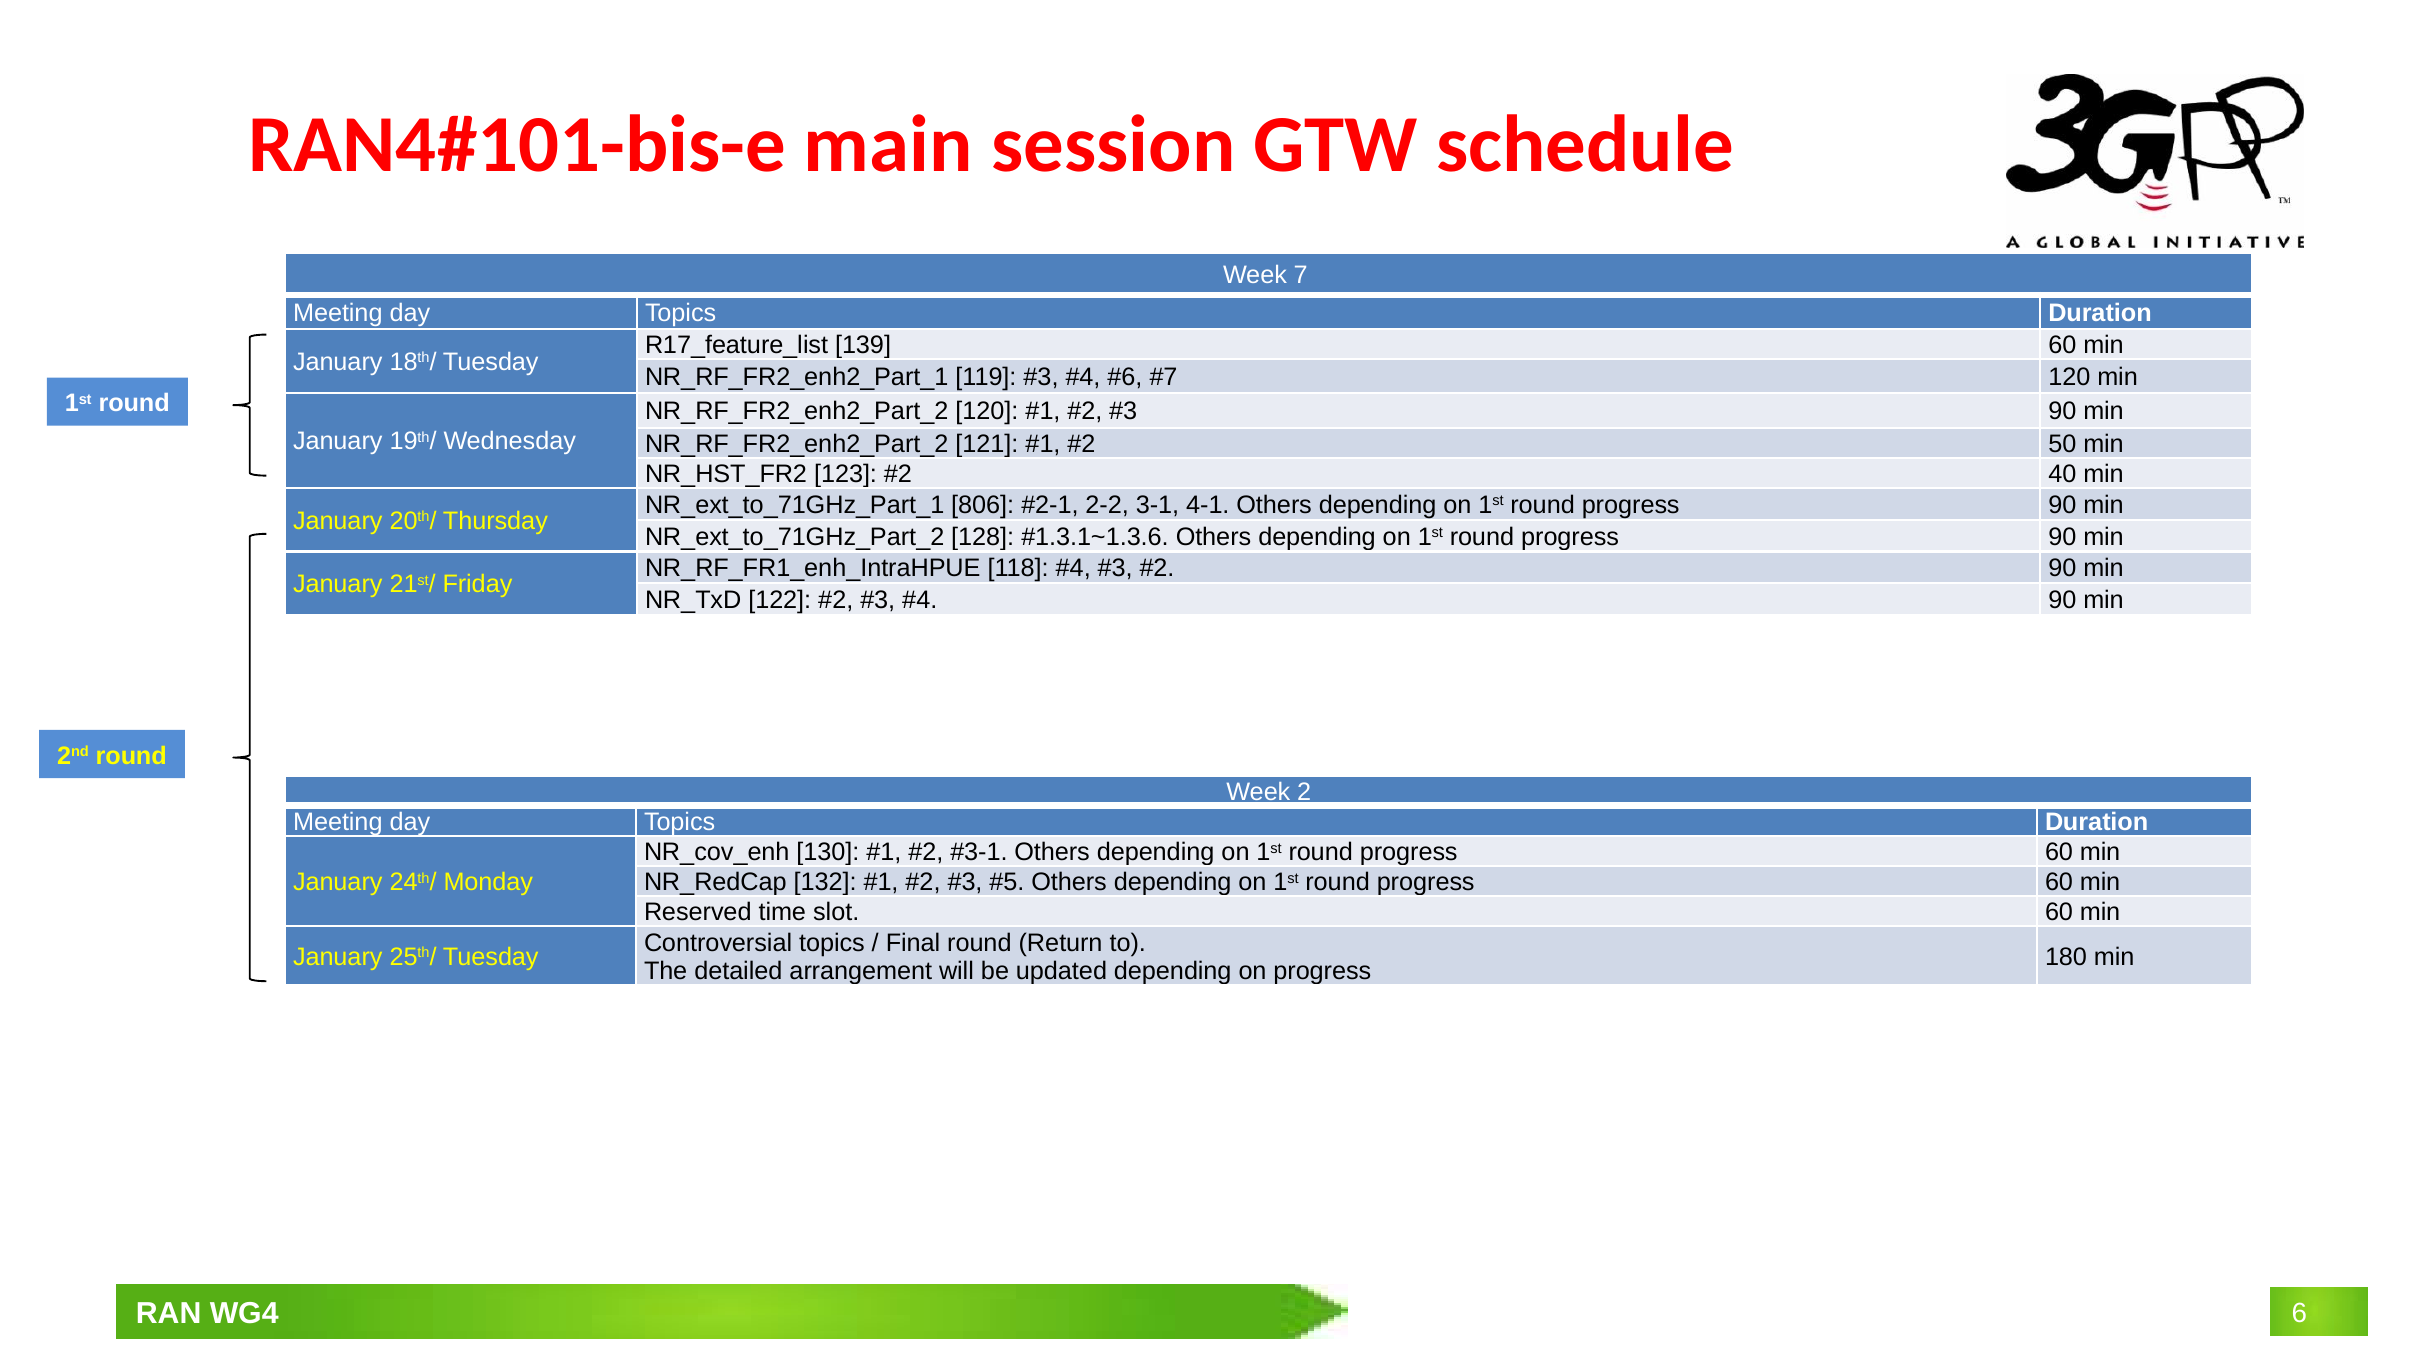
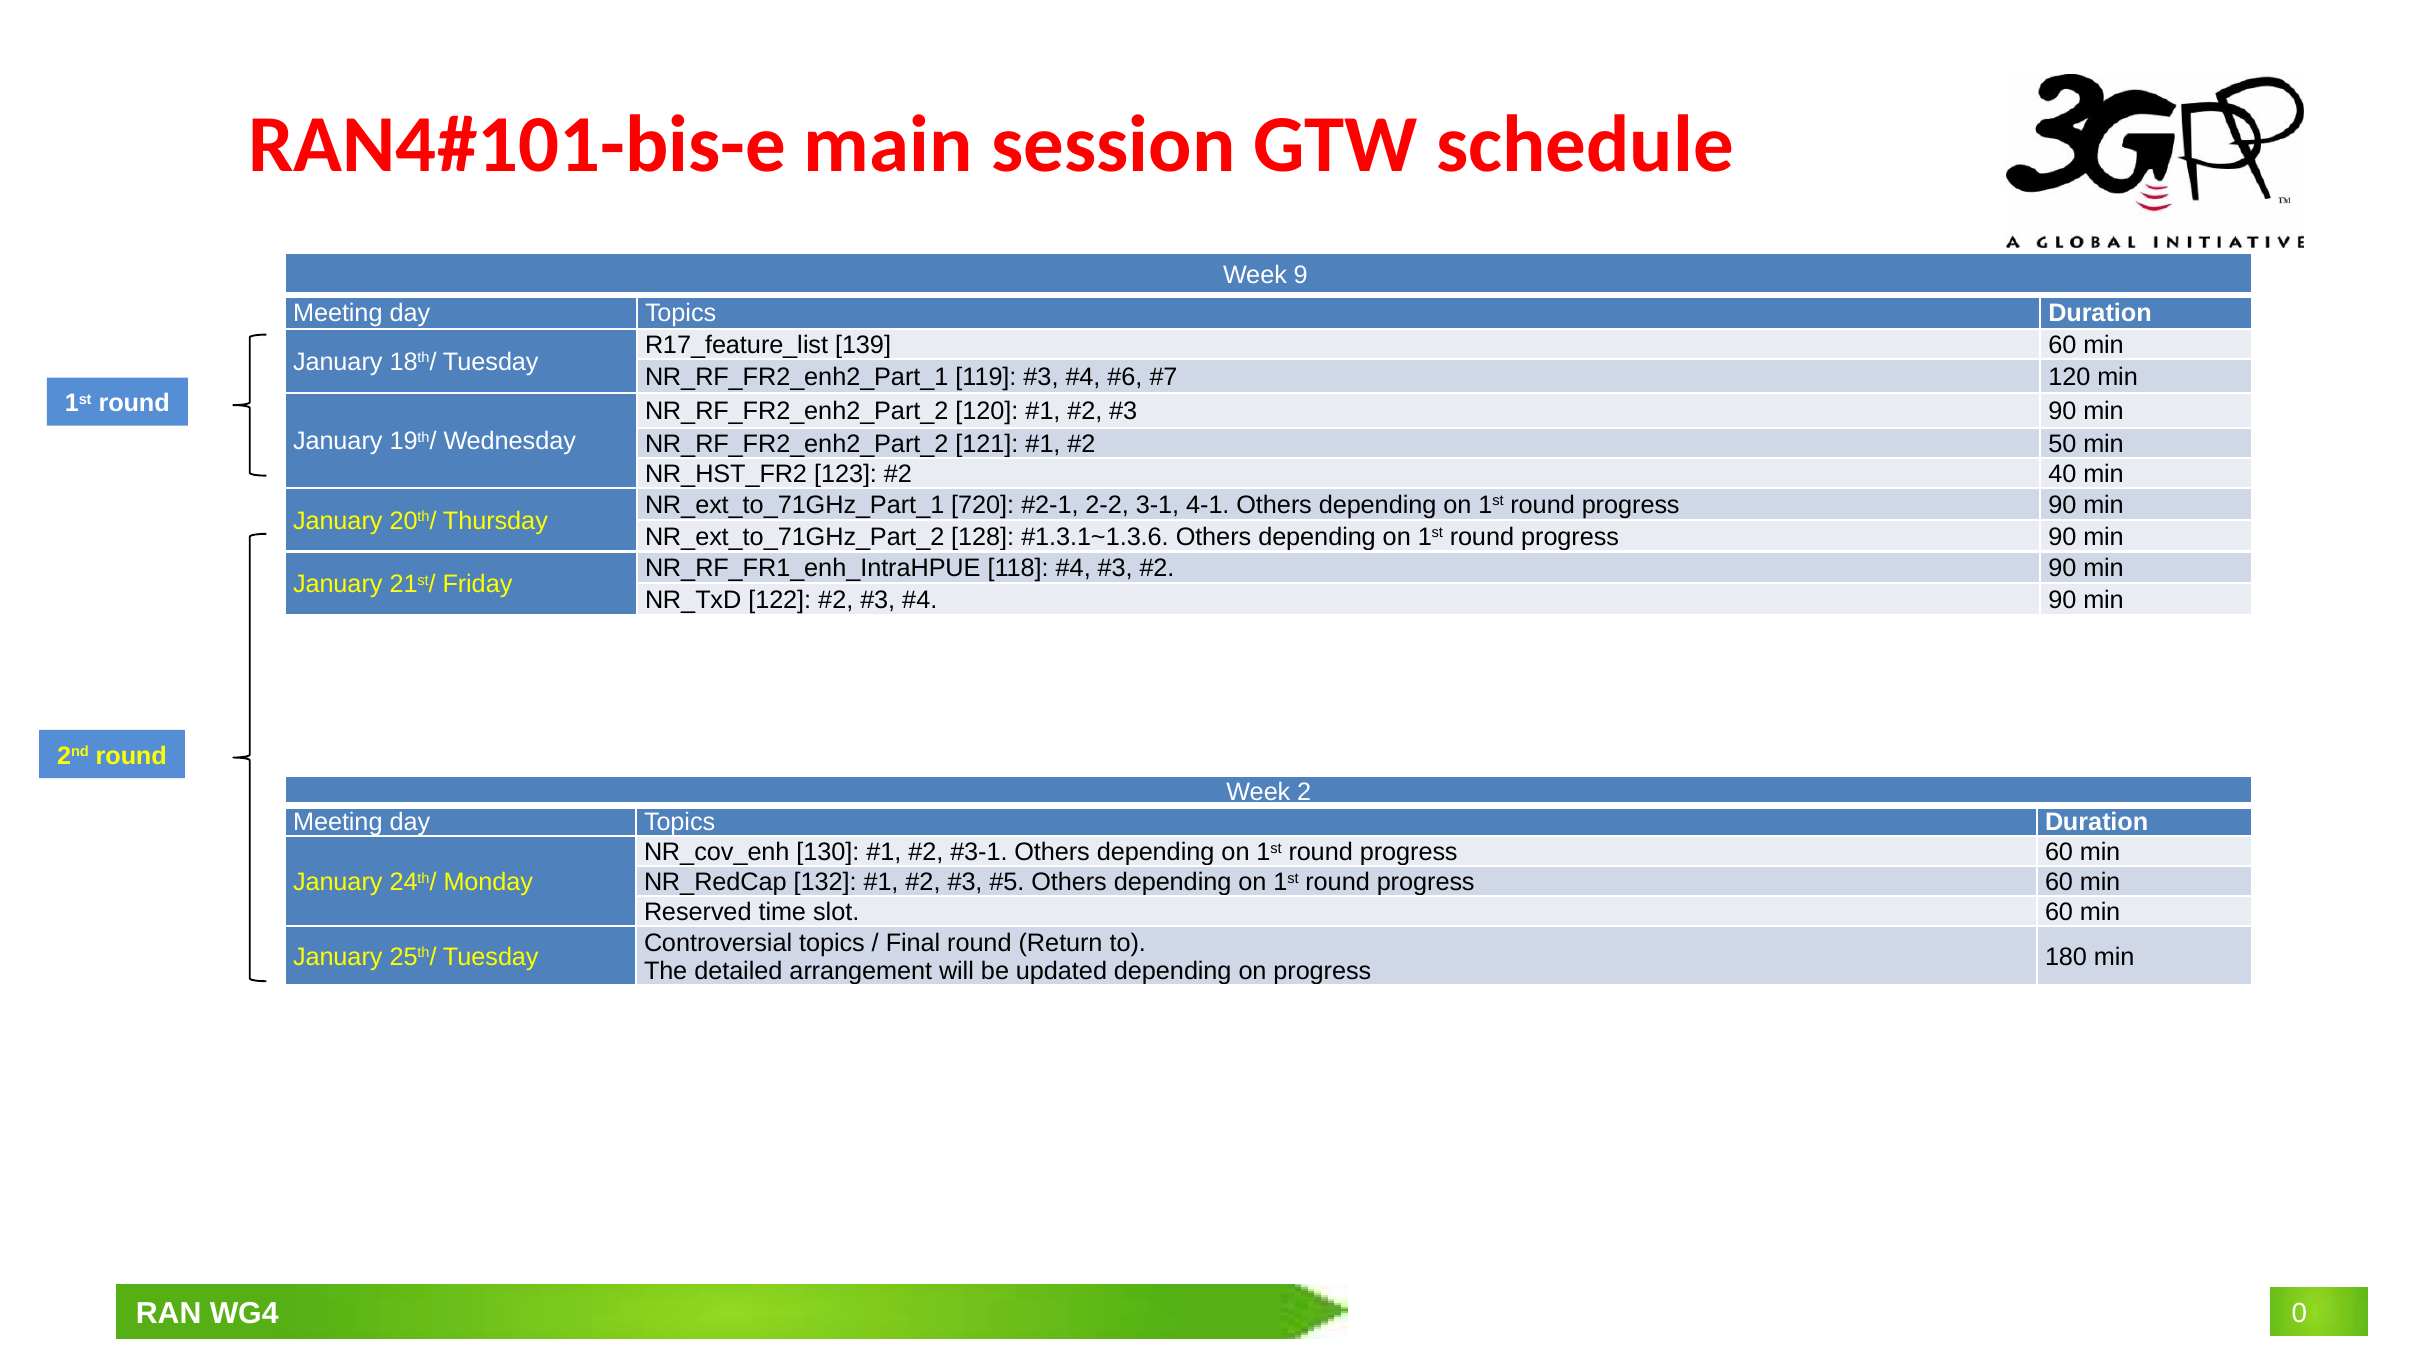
7: 7 -> 9 (1301, 275)
806: 806 -> 720 (983, 505)
6: 6 -> 0 (2299, 1313)
